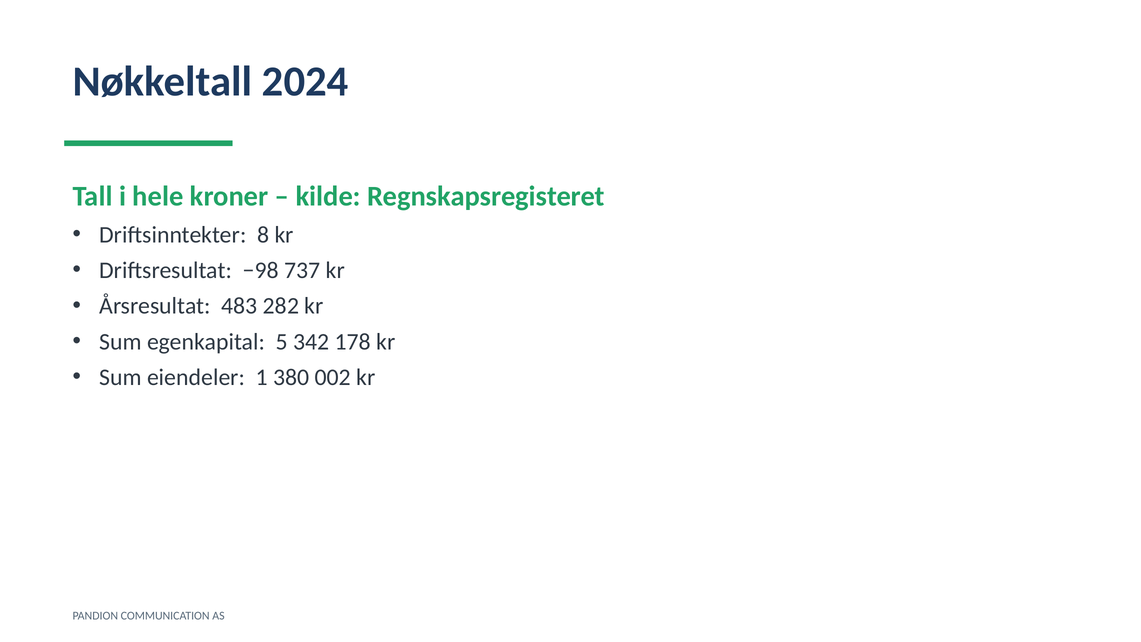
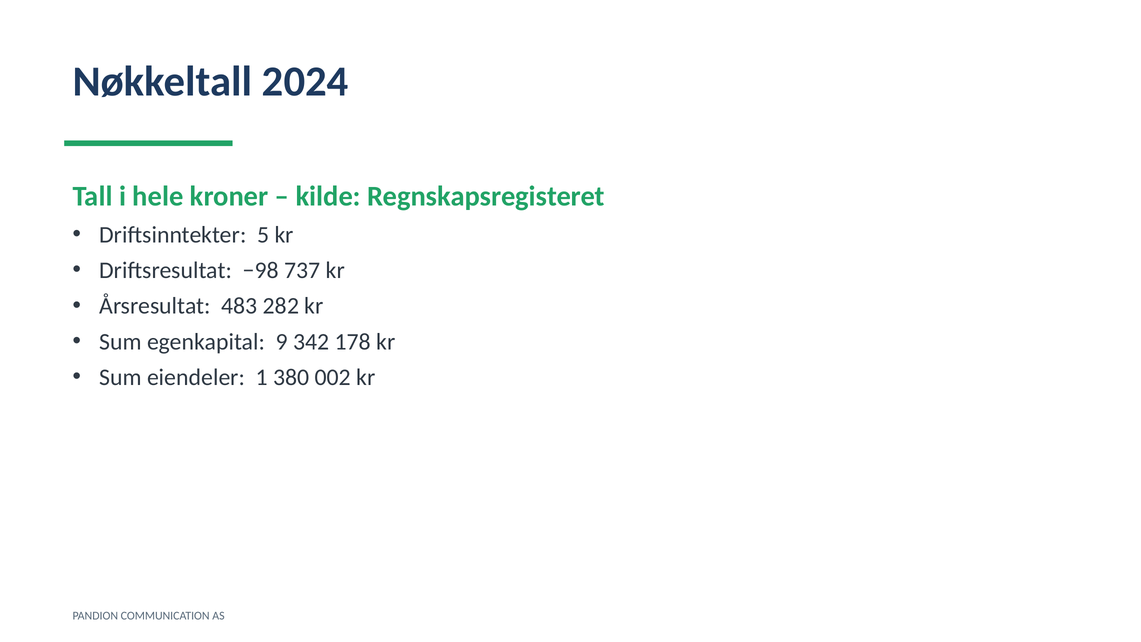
8: 8 -> 5 (263, 235)
5: 5 -> 9 (282, 342)
